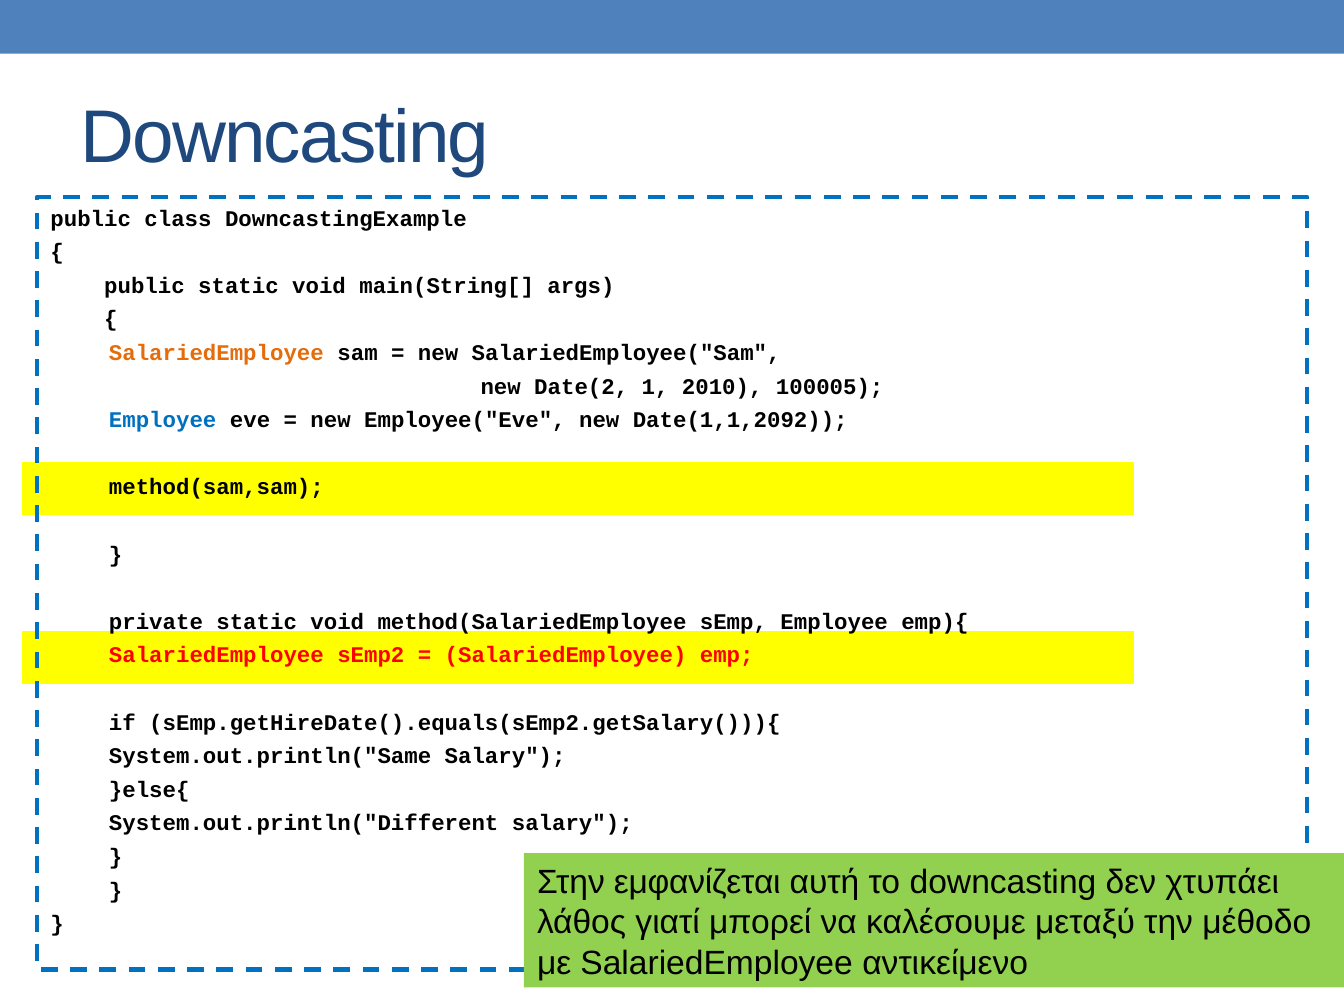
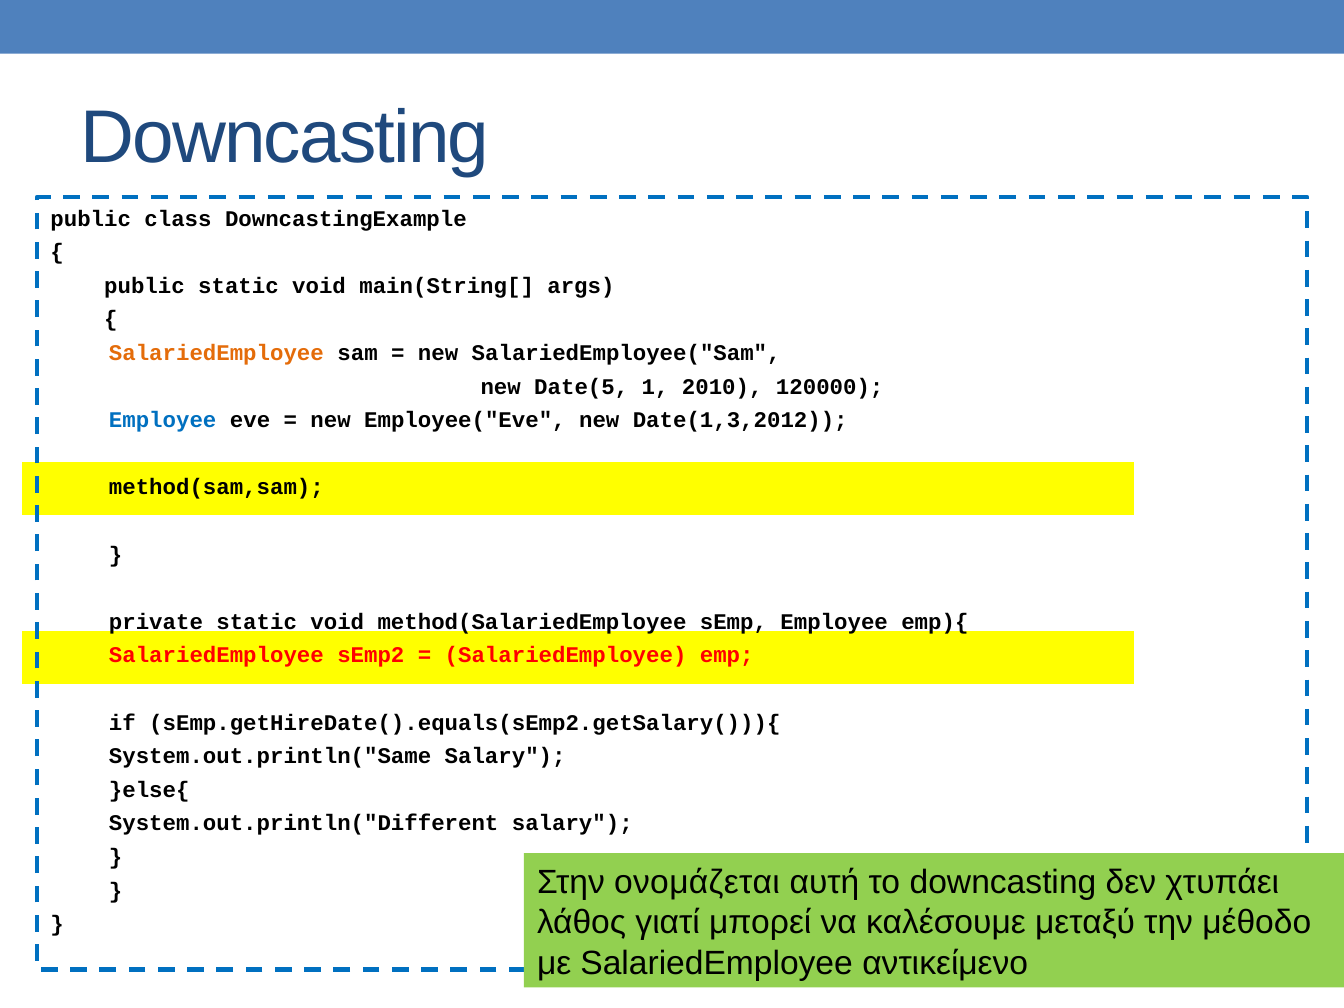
Date(2: Date(2 -> Date(5 (581, 387)
100005: 100005 -> 120000 (830, 387)
Date(1,1,2092: Date(1,1,2092 -> Date(1,3,2012 (740, 420)
εμφανίζεται: εμφανίζεται -> ονομάζεται (697, 882)
